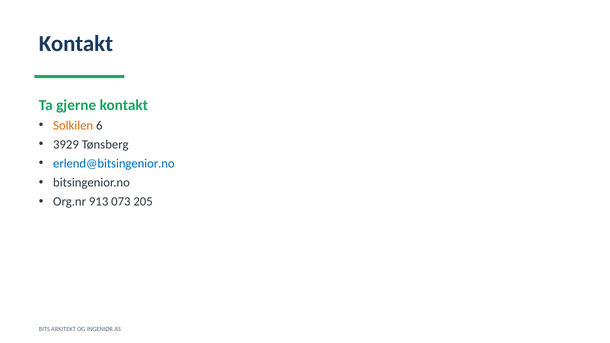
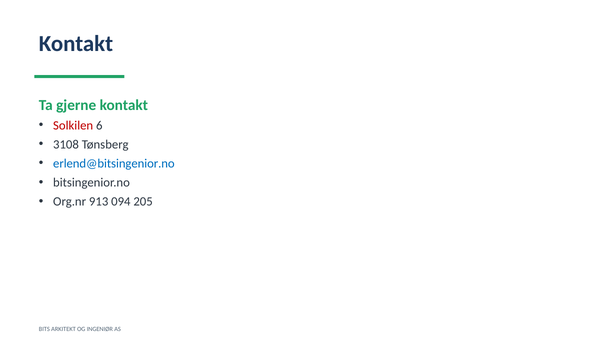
Solkilen colour: orange -> red (73, 125)
3929: 3929 -> 3108 (66, 145)
073: 073 -> 094 (121, 202)
